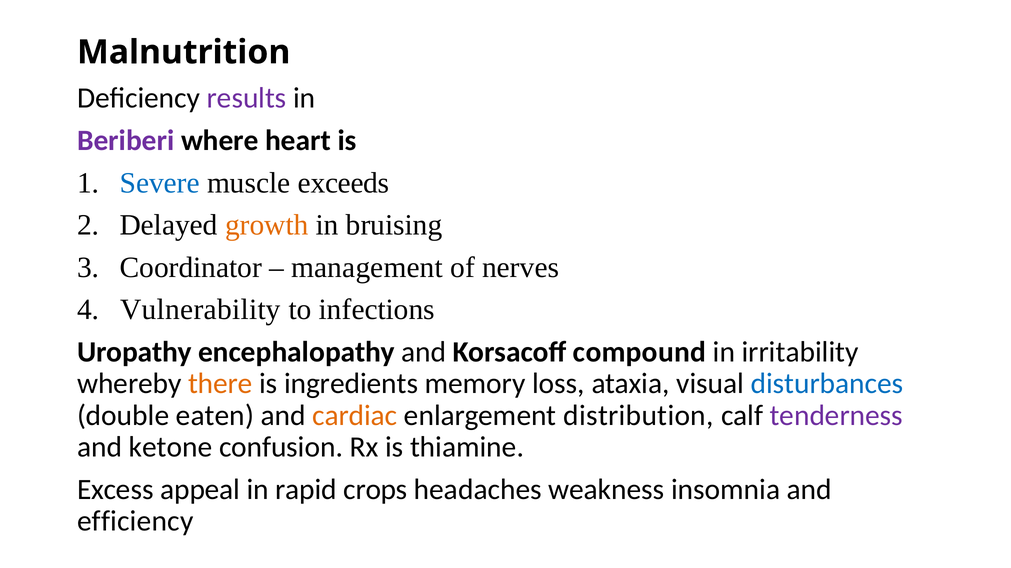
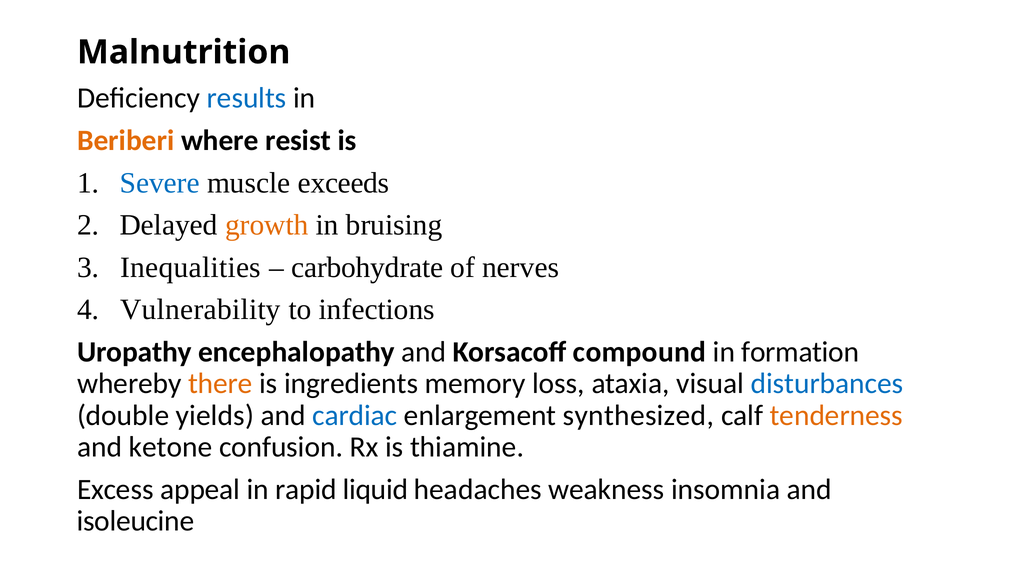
results colour: purple -> blue (247, 98)
Beriberi colour: purple -> orange (126, 141)
heart: heart -> resist (298, 141)
Coordinator: Coordinator -> Inequalities (191, 268)
management: management -> carbohydrate (367, 268)
irritability: irritability -> formation (800, 352)
eaten: eaten -> yields (215, 416)
cardiac colour: orange -> blue (355, 416)
distribution: distribution -> synthesized (638, 416)
tenderness colour: purple -> orange (836, 416)
crops: crops -> liquid (375, 490)
efficiency: efficiency -> isoleucine (135, 522)
